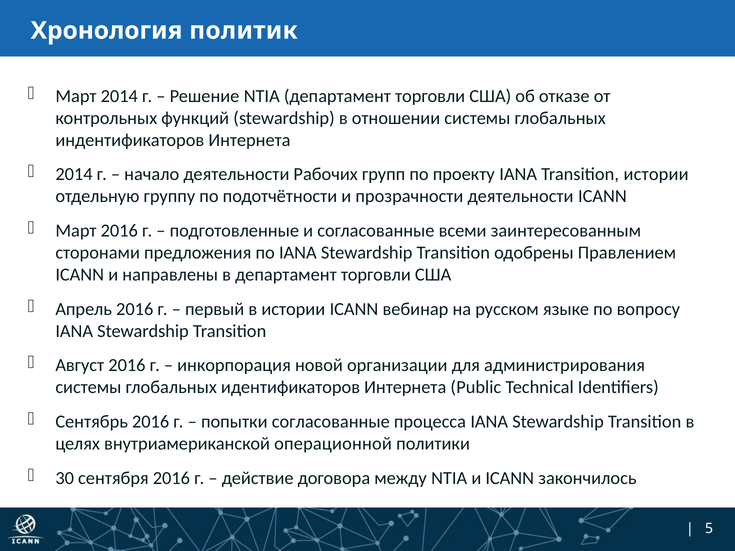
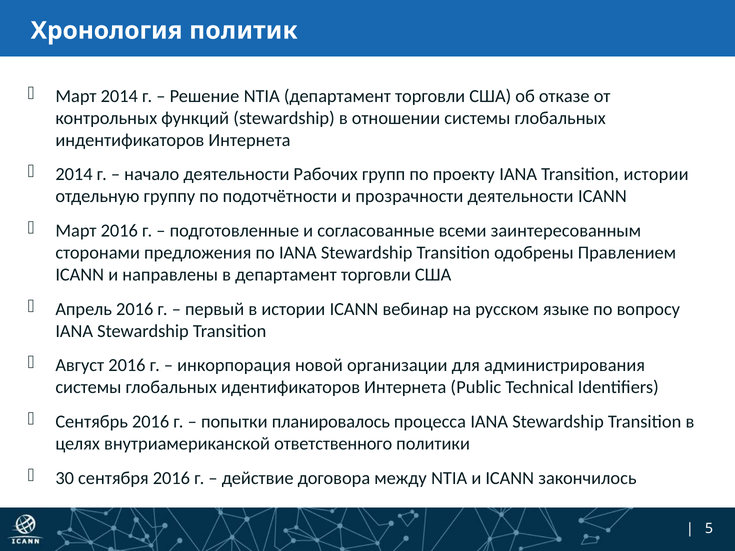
попытки согласованные: согласованные -> планировалось (331, 422)
операционной: операционной -> ответственного (333, 444)
